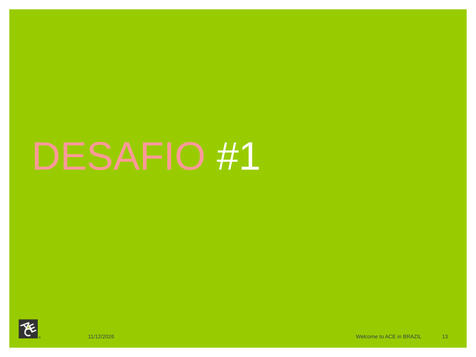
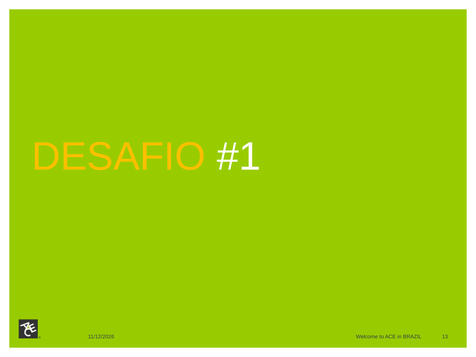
DESAFIO colour: pink -> yellow (119, 157)
